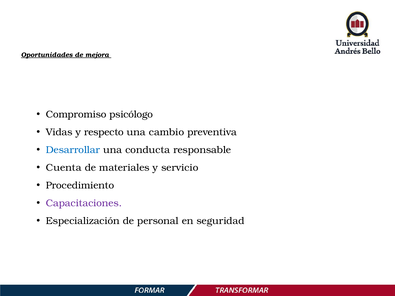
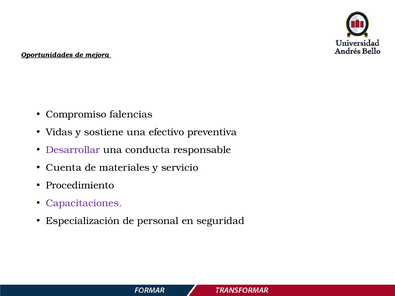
psicólogo: psicólogo -> falencias (131, 114)
respecto: respecto -> sostiene (104, 132)
cambio: cambio -> efectivo (166, 132)
Desarrollar colour: blue -> purple (73, 150)
